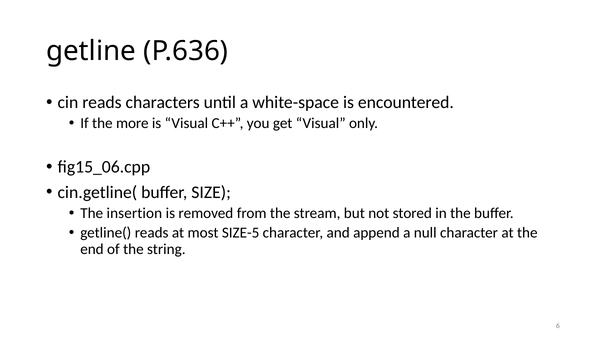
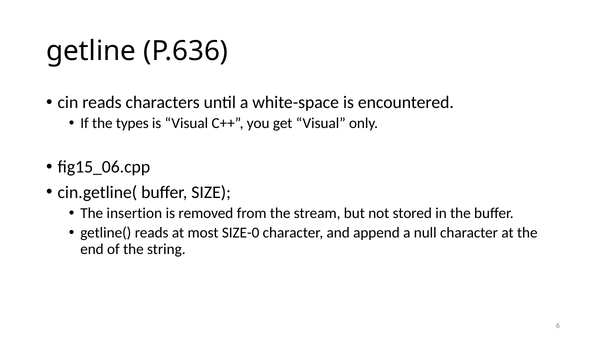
more: more -> types (132, 123)
SIZE-5: SIZE-5 -> SIZE-0 (241, 233)
